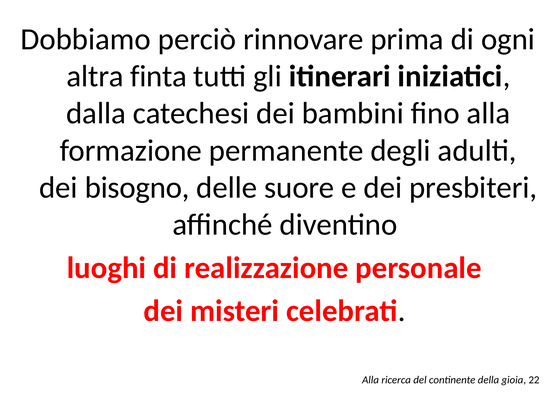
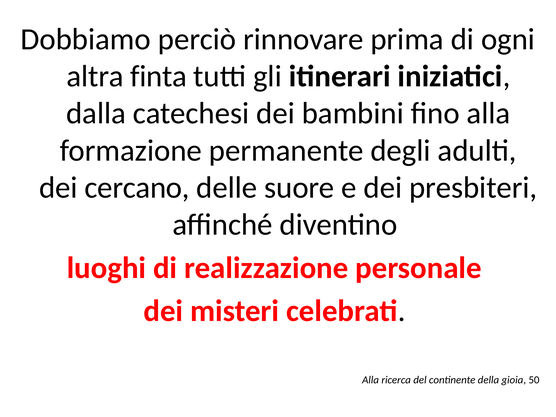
bisogno: bisogno -> cercano (137, 188)
22: 22 -> 50 (534, 380)
